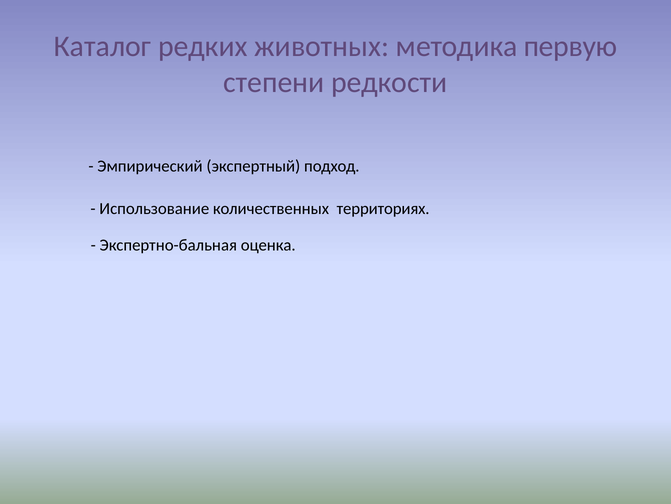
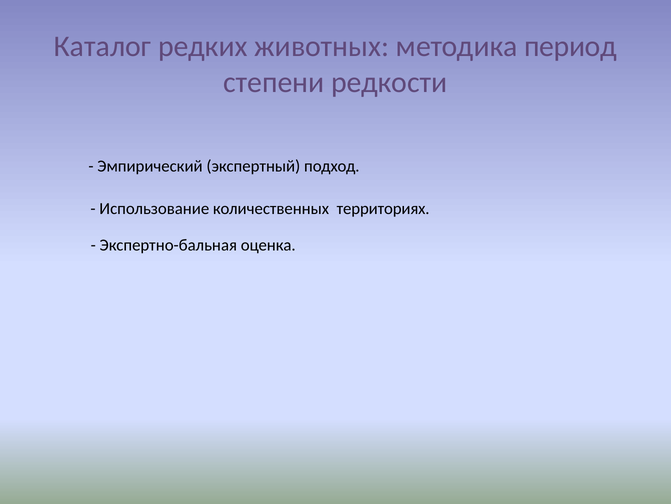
первую: первую -> период (570, 46)
